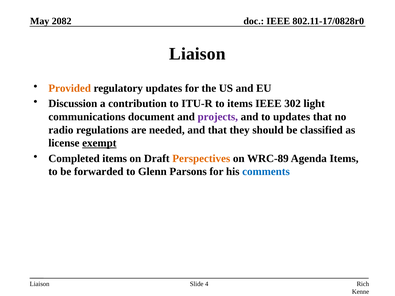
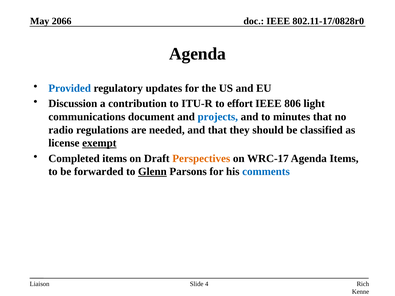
2082: 2082 -> 2066 (62, 21)
Liaison: Liaison -> Agenda (198, 54)
Provided colour: orange -> blue (70, 88)
to items: items -> effort (240, 104)
302: 302 -> 806 (293, 104)
projects colour: purple -> blue (218, 117)
to updates: updates -> minutes (292, 117)
WRC-89: WRC-89 -> WRC-17 (268, 159)
Glenn underline: none -> present (152, 172)
